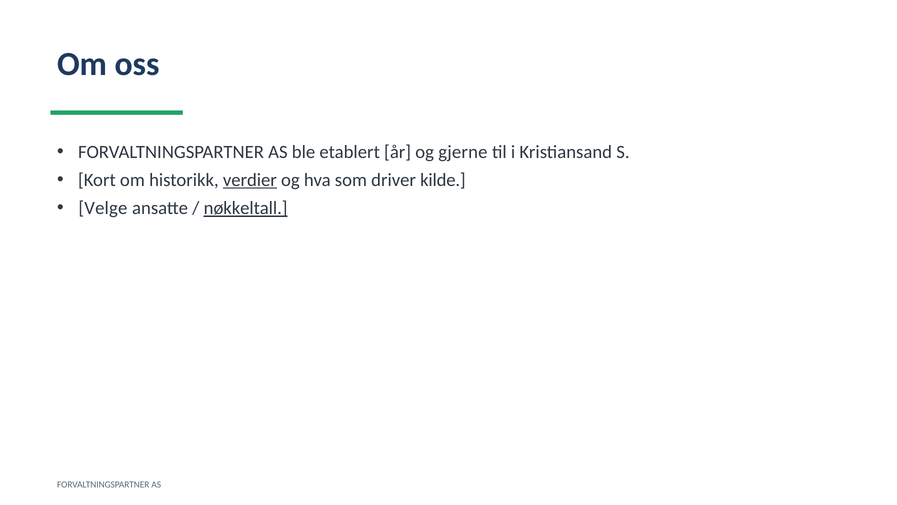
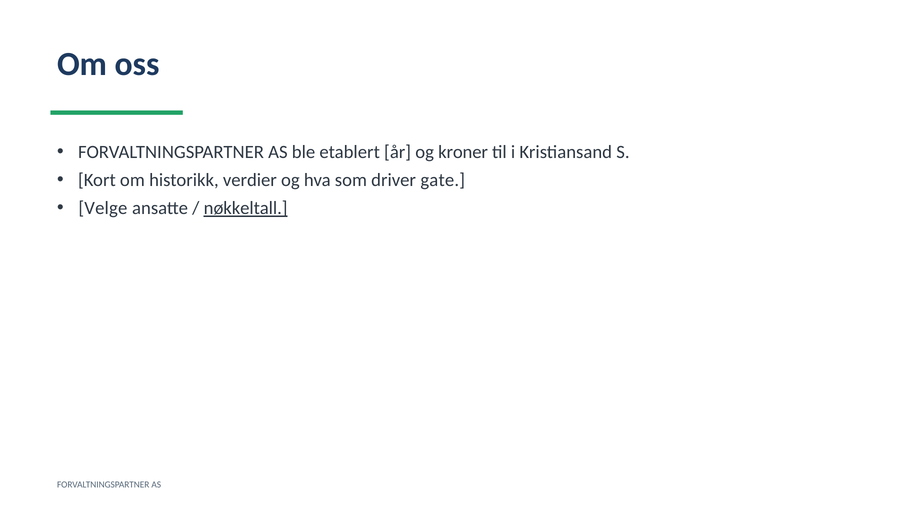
gjerne: gjerne -> kroner (463, 152)
verdier underline: present -> none (250, 180)
kilde: kilde -> gate (443, 180)
